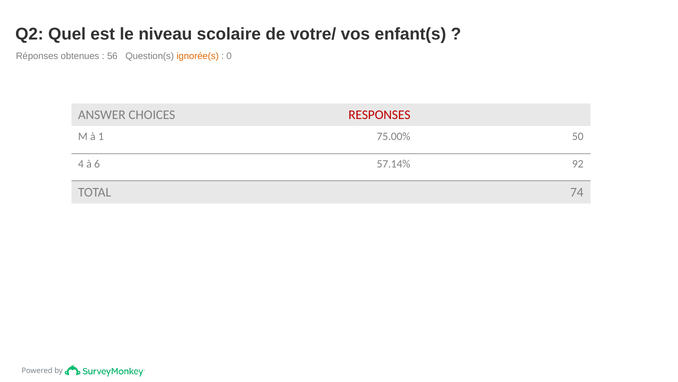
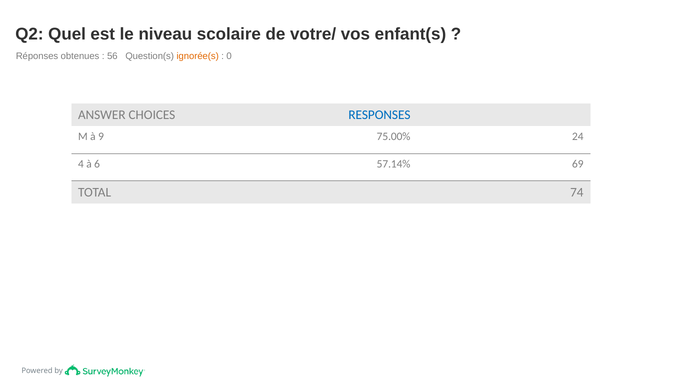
RESPONSES colour: red -> blue (379, 115)
1: 1 -> 9 (101, 136)
50: 50 -> 24 (578, 136)
92: 92 -> 69 (578, 164)
